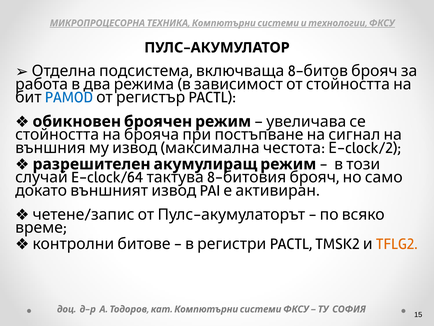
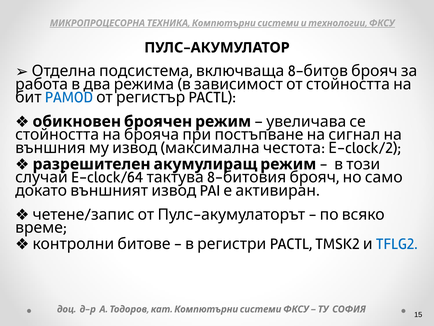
TFLG2 colour: orange -> blue (397, 244)
